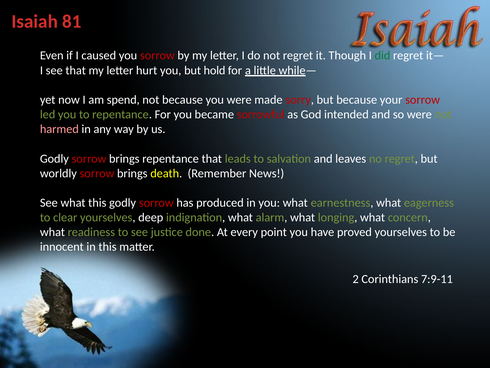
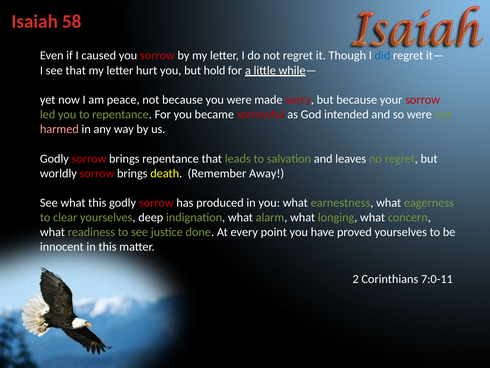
81: 81 -> 58 (72, 22)
did colour: green -> blue (382, 56)
spend: spend -> peace (123, 100)
News: News -> Away (267, 173)
7:9-11: 7:9-11 -> 7:0-11 (437, 279)
